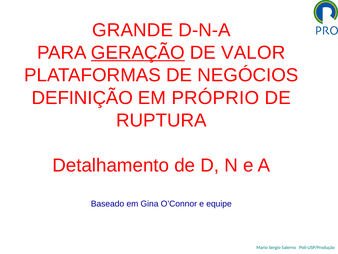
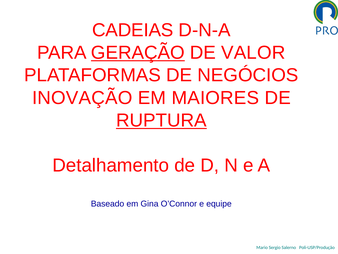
GRANDE: GRANDE -> CADEIAS (133, 30)
DEFINIÇÃO: DEFINIÇÃO -> INOVAÇÃO (82, 98)
PRÓPRIO: PRÓPRIO -> MAIORES (215, 98)
RUPTURA underline: none -> present (161, 120)
